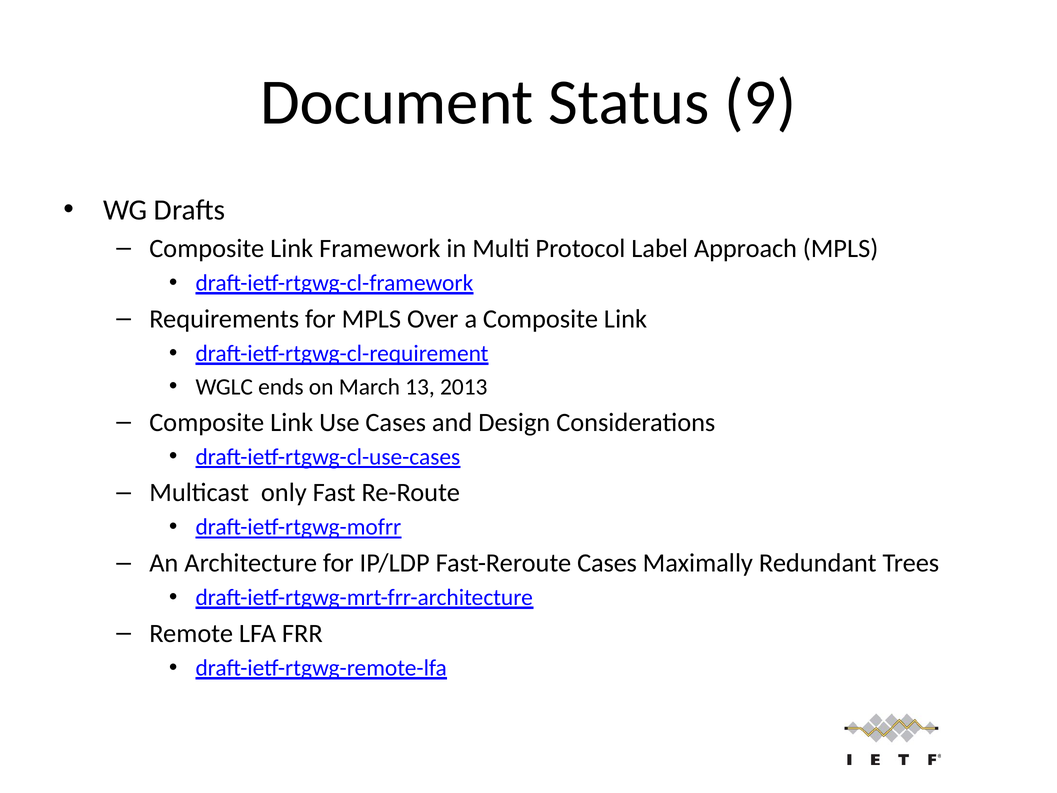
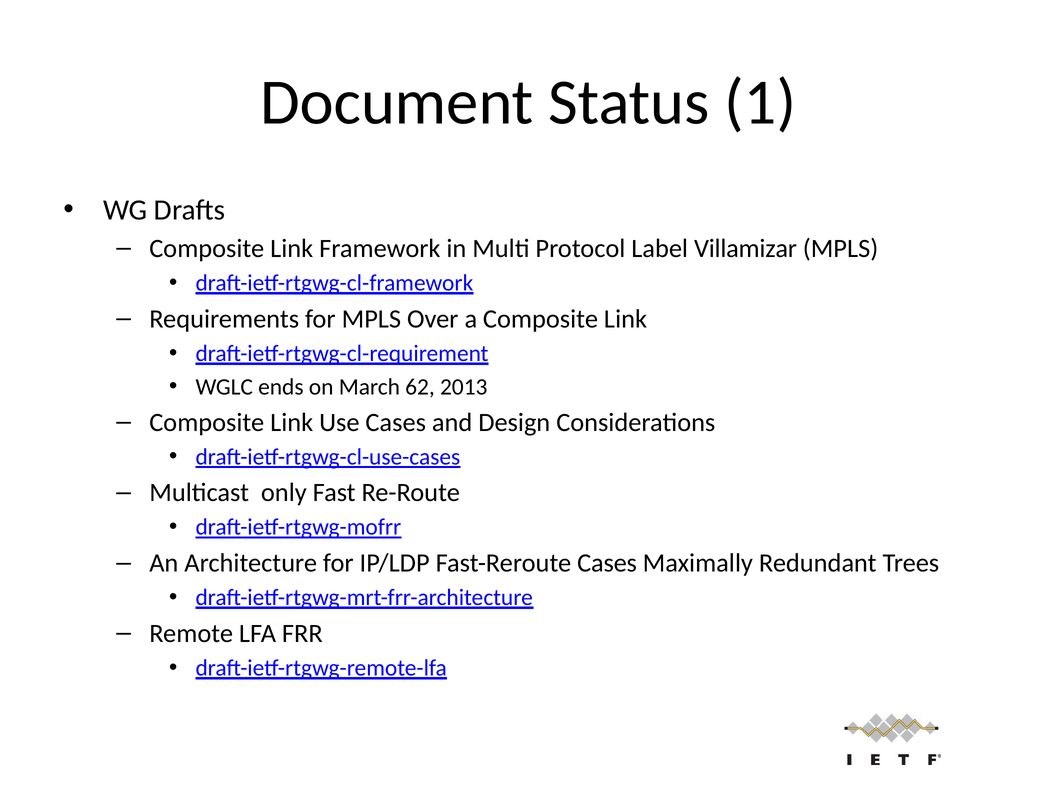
9: 9 -> 1 (760, 102)
Approach: Approach -> Villamizar (746, 248)
13: 13 -> 62 (420, 387)
